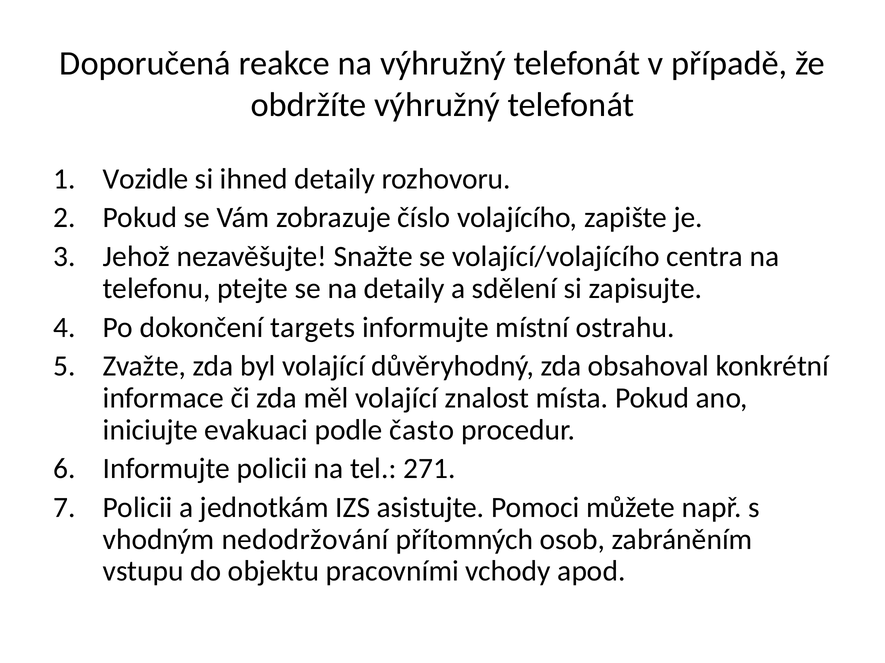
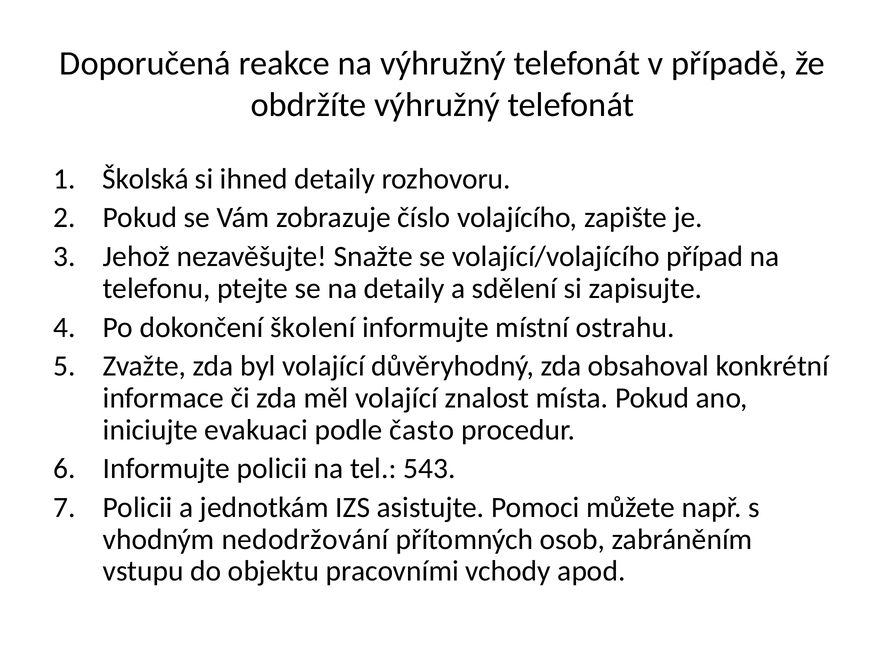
Vozidle: Vozidle -> Školská (146, 179)
centra: centra -> případ (705, 257)
targets: targets -> školení (313, 328)
271: 271 -> 543 (429, 469)
